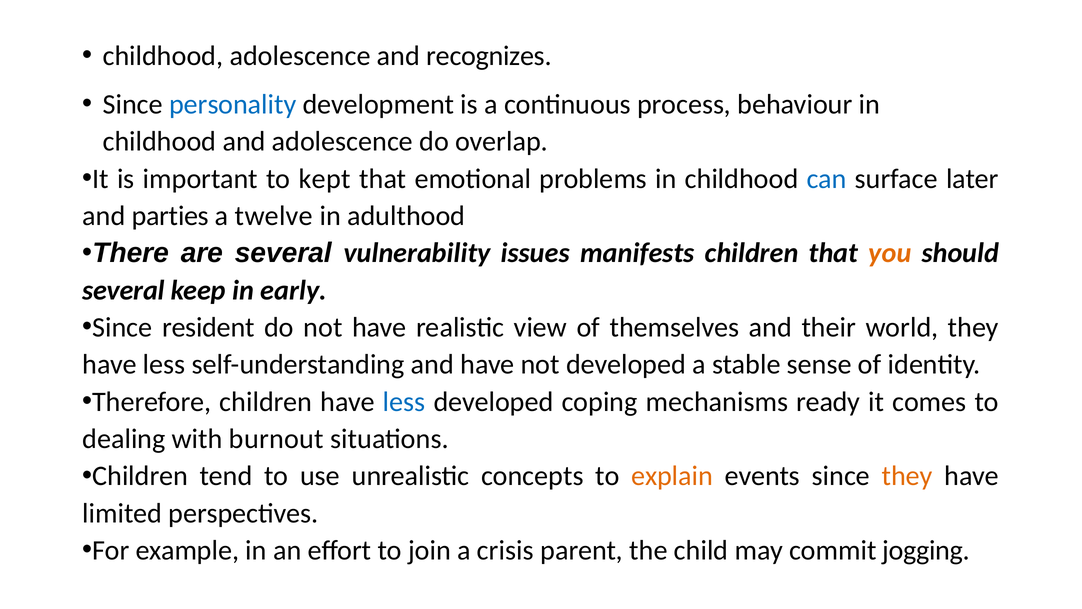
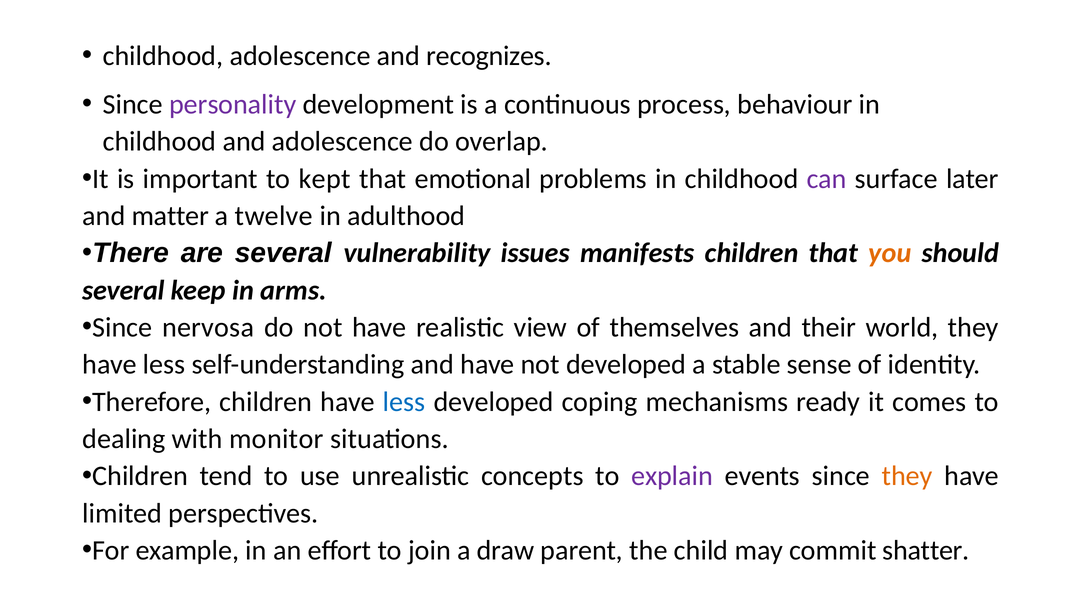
personality colour: blue -> purple (233, 104)
can colour: blue -> purple (827, 179)
parties: parties -> matter (170, 216)
early: early -> arms (294, 290)
resident: resident -> nervosa (208, 327)
burnout: burnout -> monitor (276, 439)
explain colour: orange -> purple (672, 476)
crisis: crisis -> draw (506, 550)
jogging: jogging -> shatter (926, 550)
